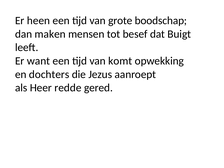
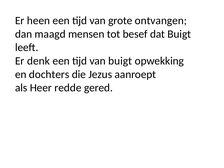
boodschap: boodschap -> ontvangen (161, 21)
maken: maken -> maagd (50, 34)
want: want -> denk (38, 61)
van komt: komt -> buigt (120, 61)
